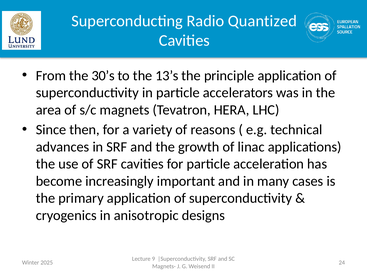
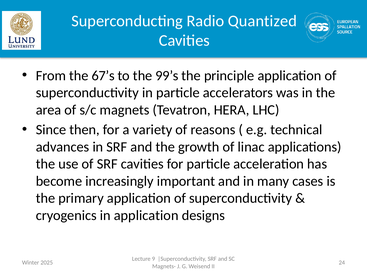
30’s: 30’s -> 67’s (103, 76)
13’s: 13’s -> 99’s (167, 76)
in anisotropic: anisotropic -> application (146, 216)
